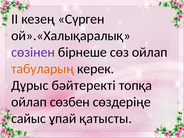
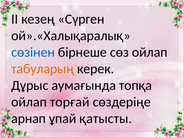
сөзінен colour: purple -> blue (33, 52)
бәйтеректі: бәйтеректі -> аумағында (84, 85)
сөзбен: сөзбен -> торғай (70, 102)
сайыс: сайыс -> арнап (29, 119)
